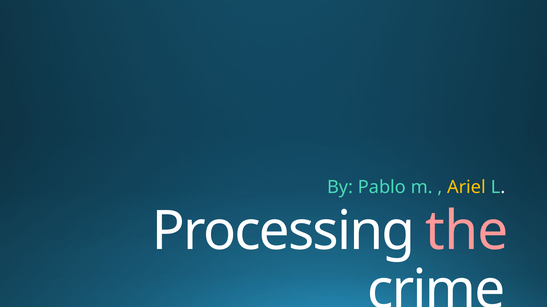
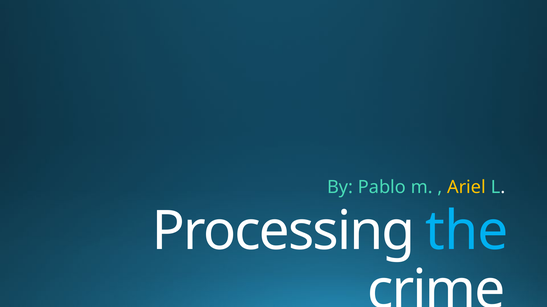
the colour: pink -> light blue (467, 232)
